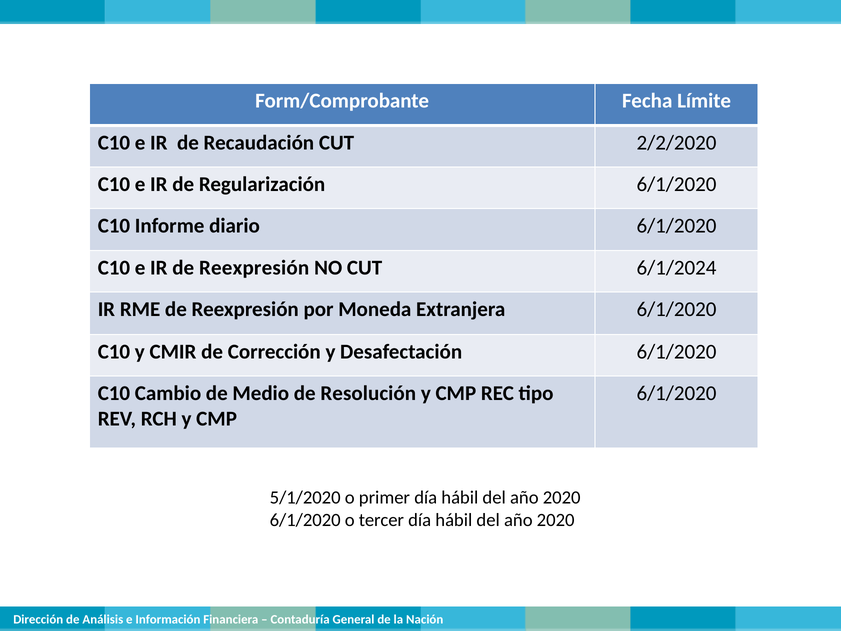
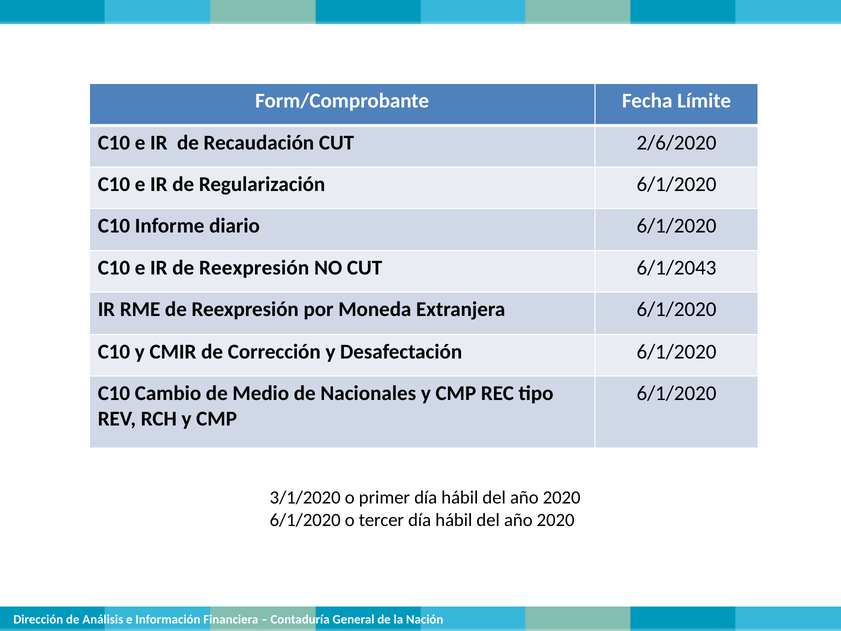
2/2/2020: 2/2/2020 -> 2/6/2020 (677, 143)
6/1/2024: 6/1/2024 -> 6/1/2043 (677, 268)
Resolución: Resolución -> Nacionales (368, 393)
5/1/2020: 5/1/2020 -> 3/1/2020 (305, 497)
